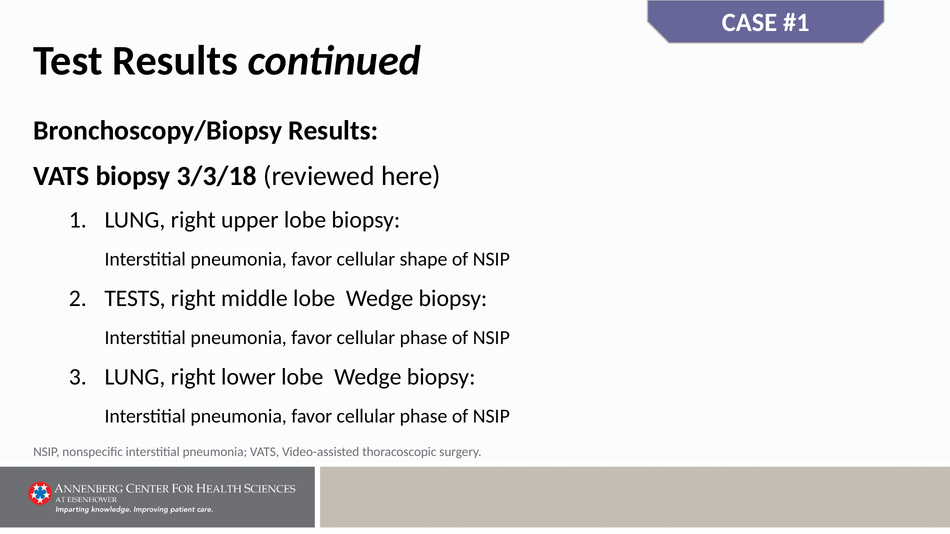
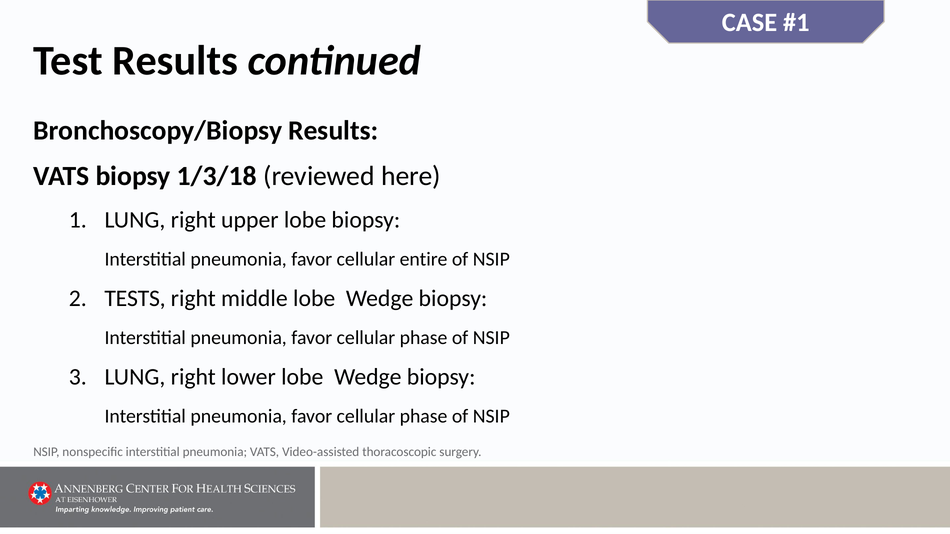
3/3/18: 3/3/18 -> 1/3/18 (217, 176)
shape: shape -> entire (424, 259)
